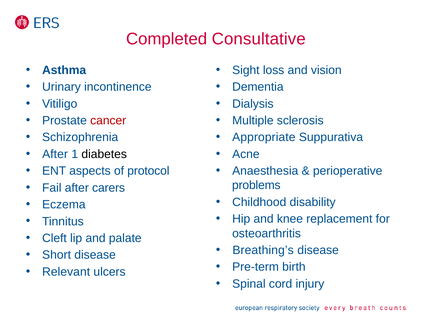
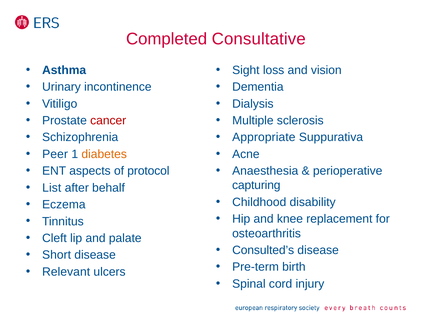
After: After -> Peer (55, 154)
diabetes colour: black -> orange (104, 154)
problems: problems -> capturing (256, 185)
Fail: Fail -> List (52, 188)
carers: carers -> behalf (109, 188)
Breathing’s: Breathing’s -> Consulted’s (263, 250)
